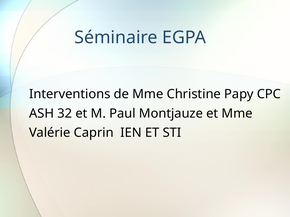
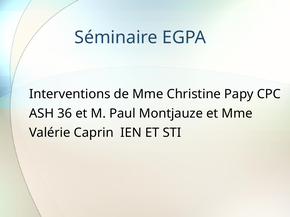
32: 32 -> 36 (65, 114)
